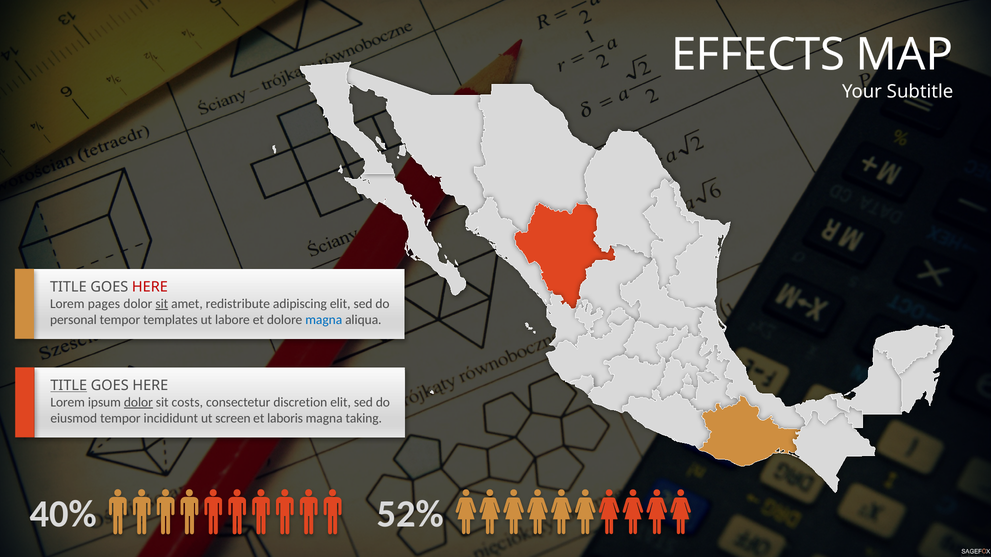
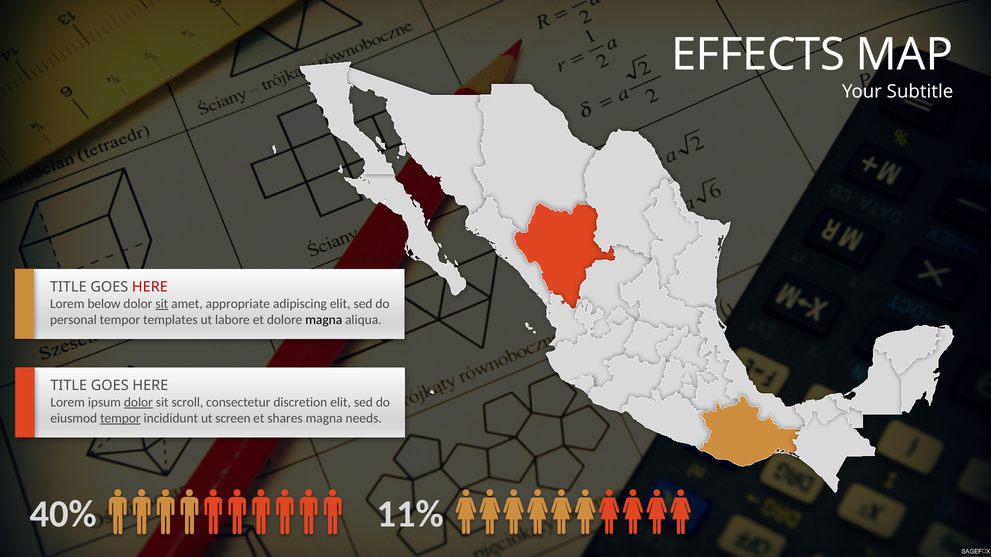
pages: pages -> below (104, 304)
redistribute: redistribute -> appropriate (238, 304)
magna colour: blue -> black (324, 320)
TITLE underline: present -> none (69, 386)
costs: costs -> scroll (187, 403)
tempor underline: none -> present (120, 419)
laboris: laboris -> shares (285, 419)
taking: taking -> needs (364, 419)
52%: 52% -> 11% (410, 515)
